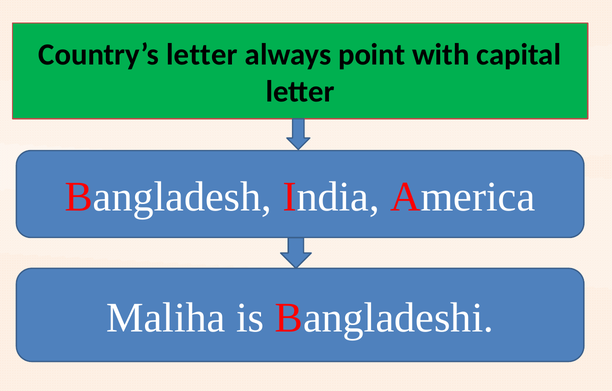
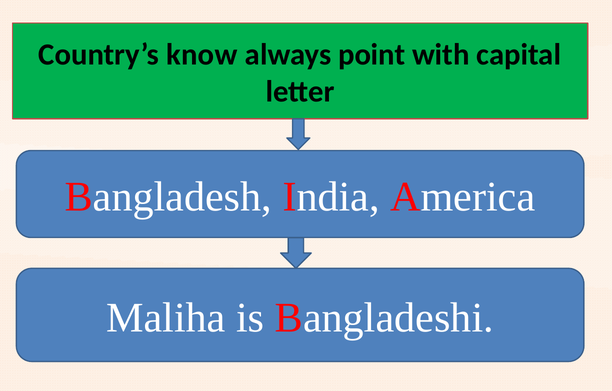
Country’s letter: letter -> know (202, 55)
